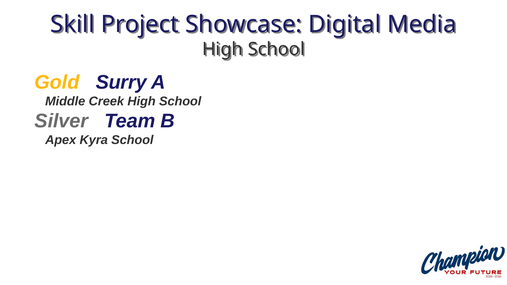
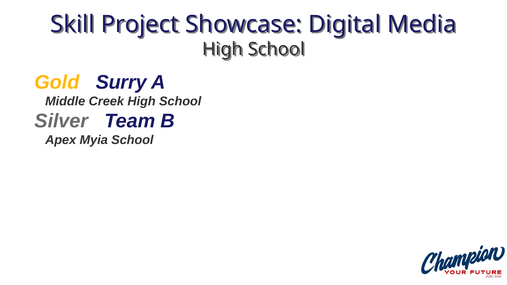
Kyra: Kyra -> Myia (94, 140)
